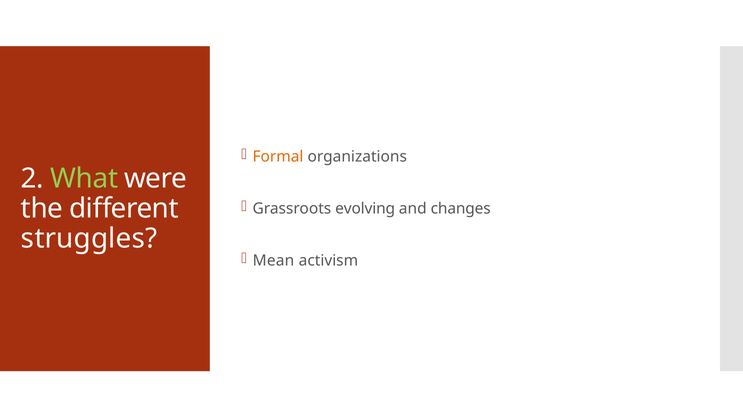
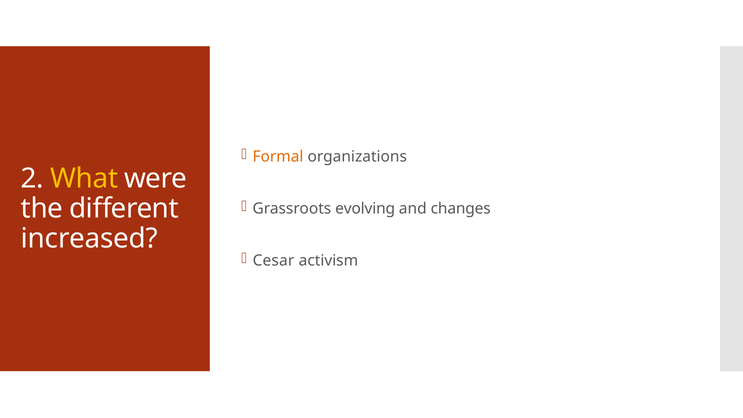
What colour: light green -> yellow (84, 178)
struggles: struggles -> increased (89, 239)
Mean: Mean -> Cesar (273, 261)
